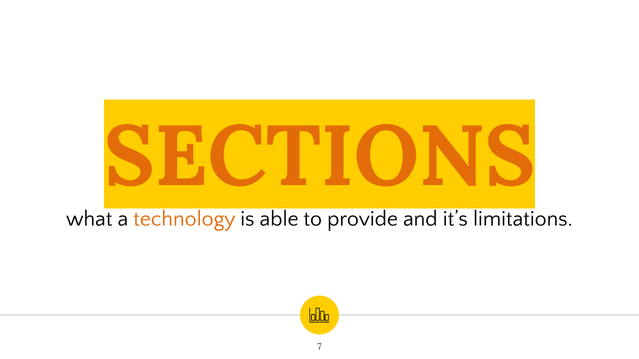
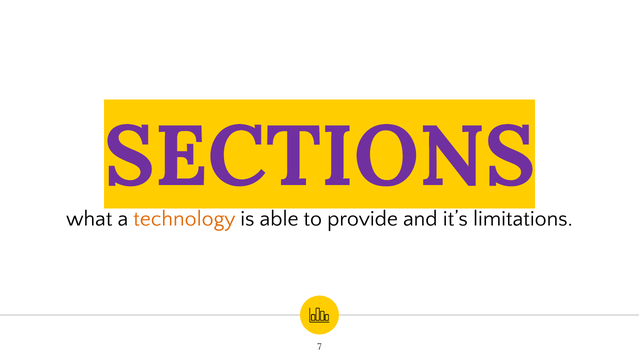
SECTIONS colour: orange -> purple (320, 157)
